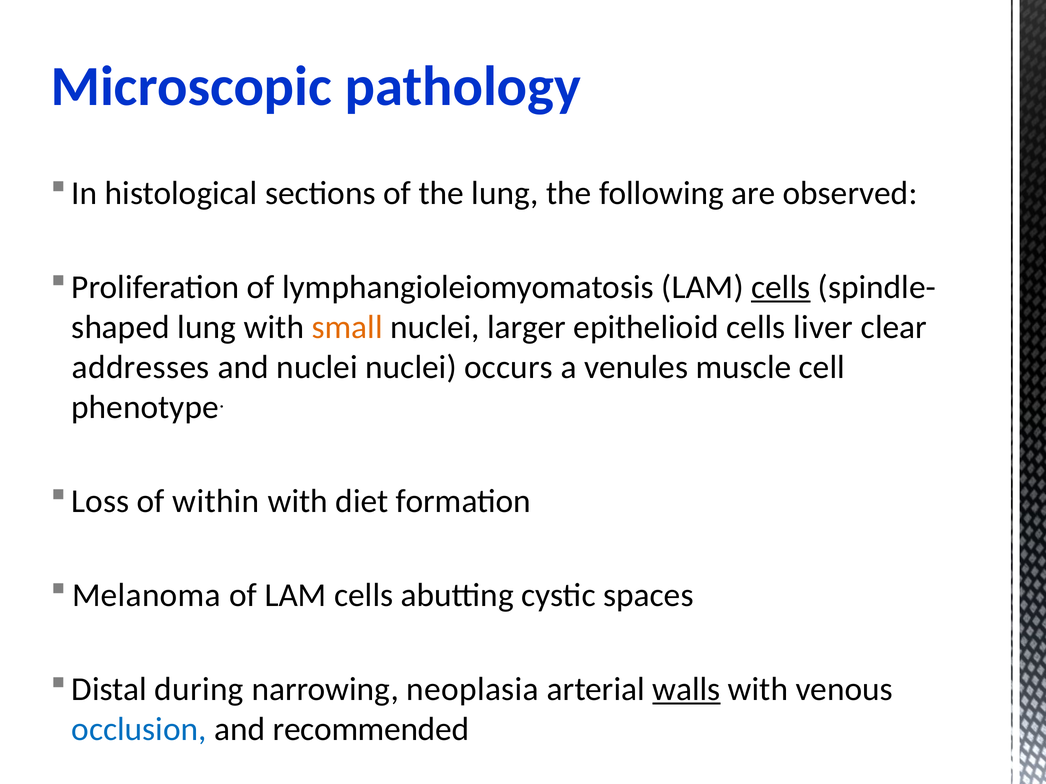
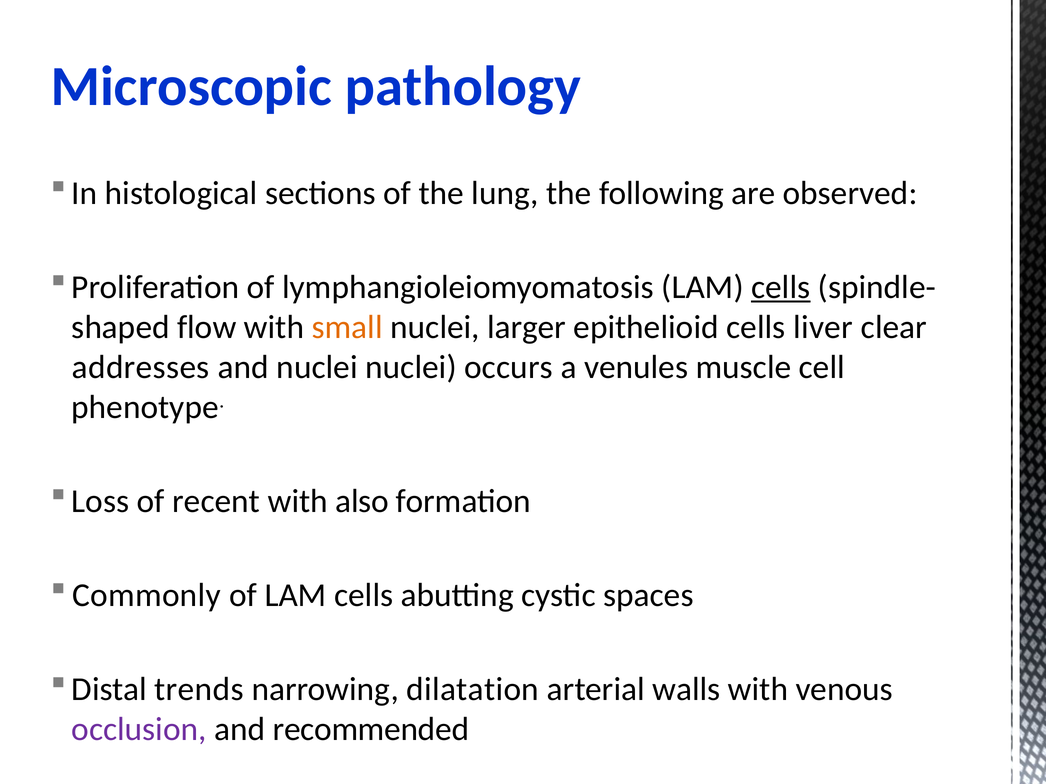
lung: lung -> flow (207, 327)
within: within -> recent (216, 501)
diet: diet -> also (362, 501)
Melanoma: Melanoma -> Commonly (146, 595)
during: during -> trends (199, 690)
neoplasia: neoplasia -> dilatation (473, 690)
walls underline: present -> none (686, 690)
occlusion colour: blue -> purple (139, 730)
